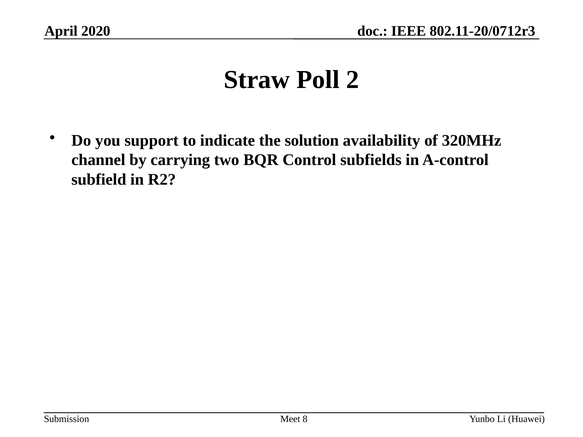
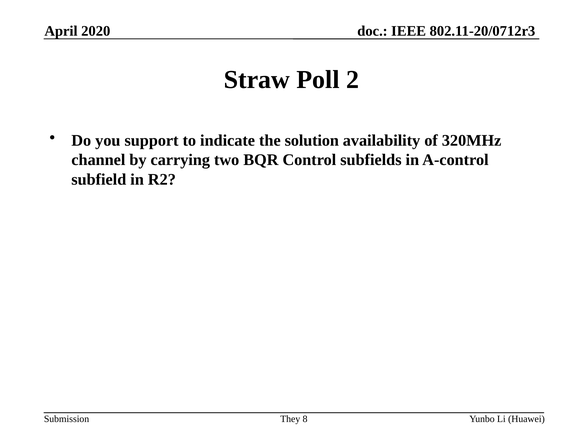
Meet: Meet -> They (290, 419)
